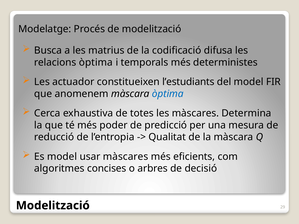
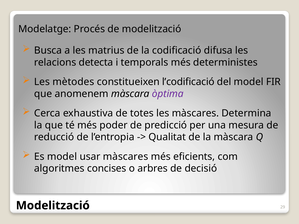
relacions òptima: òptima -> detecta (96, 63)
actuador: actuador -> mètodes (73, 82)
l’estudiants: l’estudiants -> l’codificació (188, 82)
òptima colour: blue -> purple (168, 94)
